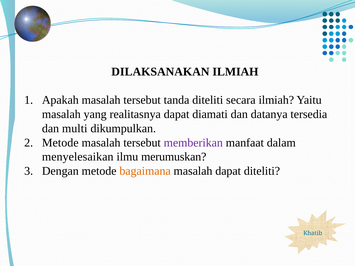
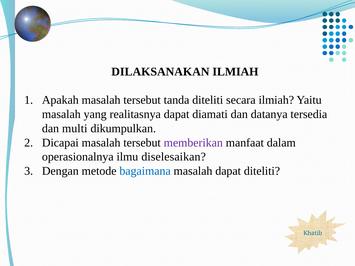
Metode: Metode -> Dicapai (60, 143)
menyelesaikan: menyelesaikan -> operasionalnya (78, 157)
merumuskan: merumuskan -> diselesaikan (174, 157)
bagaimana colour: orange -> blue (145, 171)
